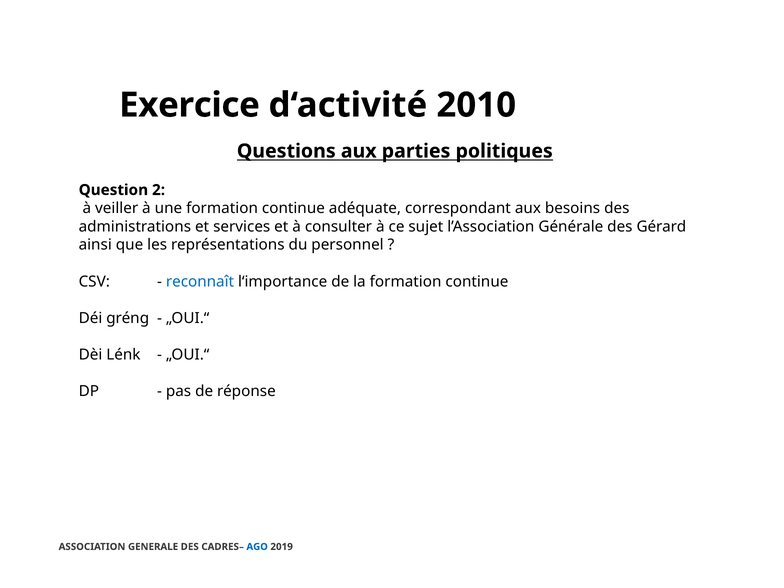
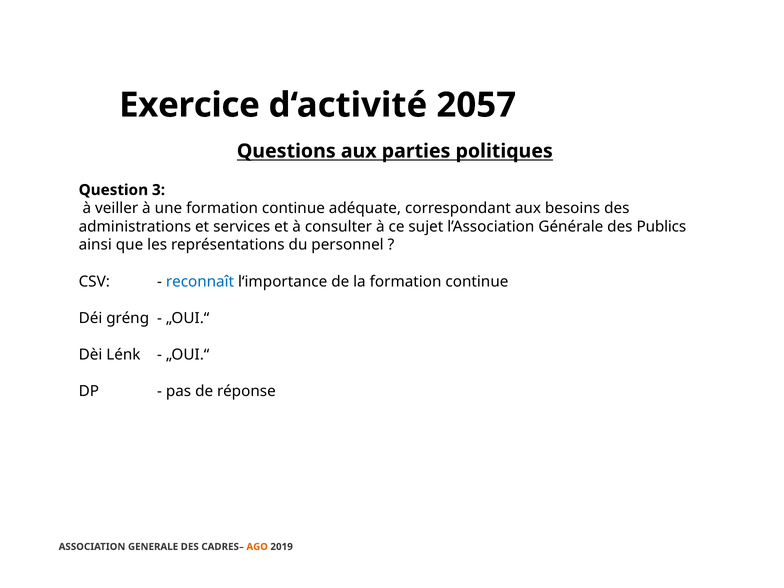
2010: 2010 -> 2057 (476, 105)
2: 2 -> 3 (159, 190)
Gérard: Gérard -> Publics (661, 227)
AGO colour: blue -> orange (257, 547)
